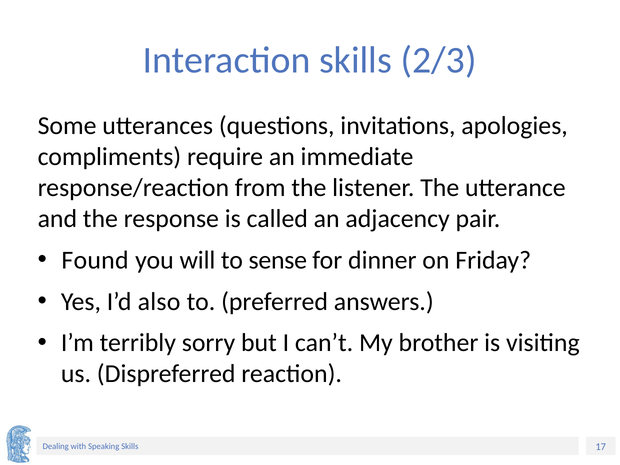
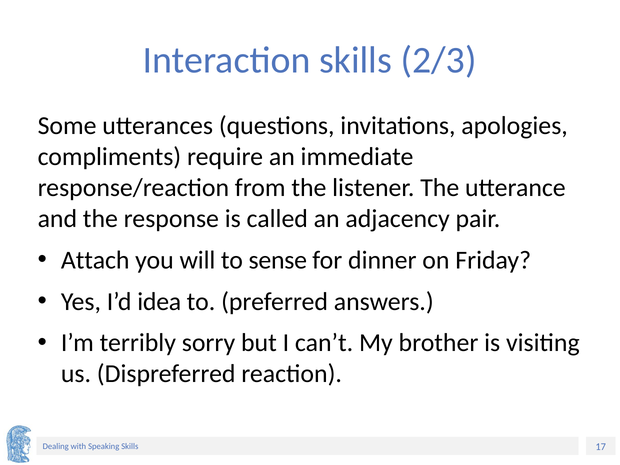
Found: Found -> Attach (95, 260)
also: also -> idea (159, 302)
